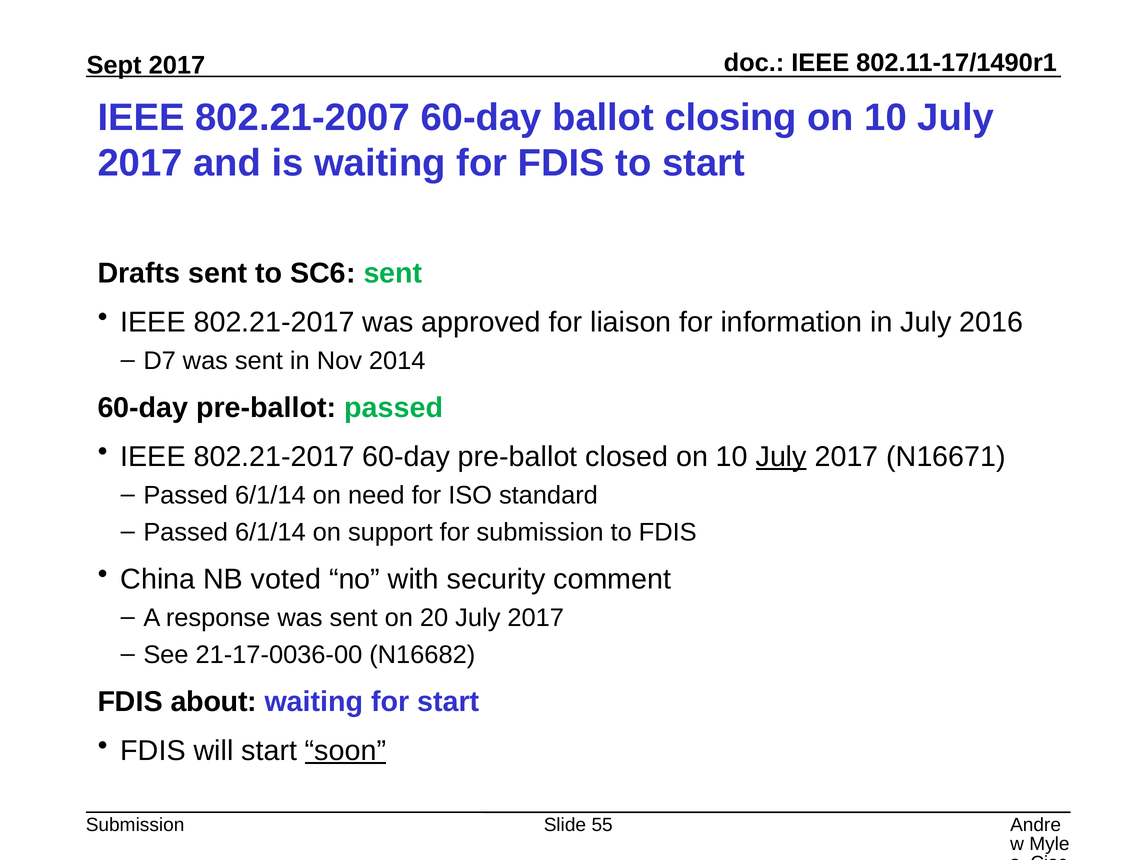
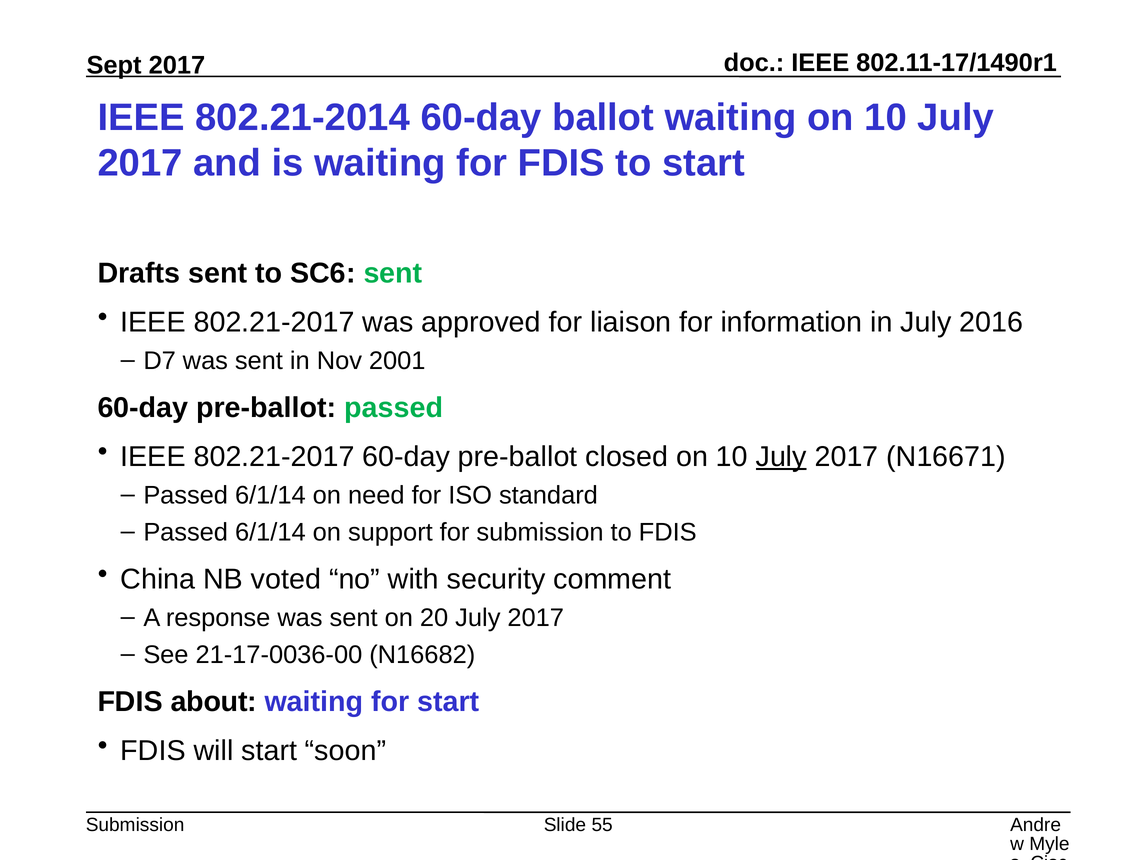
802.21-2007: 802.21-2007 -> 802.21-2014 (303, 117)
ballot closing: closing -> waiting (731, 117)
2014: 2014 -> 2001 (397, 361)
soon underline: present -> none (345, 751)
